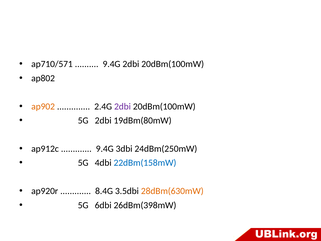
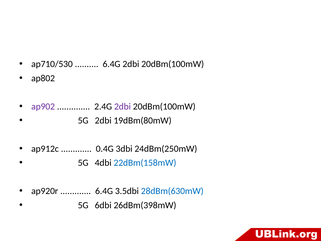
ap710/571: ap710/571 -> ap710/530 (52, 64)
9.4G: 9.4G -> 6.4G (112, 64)
ap902 colour: orange -> purple (43, 106)
9.4G: 9.4G -> 0.4G (105, 149)
8.4G: 8.4G -> 6.4G (104, 191)
28dBm(630mW colour: orange -> blue (172, 191)
